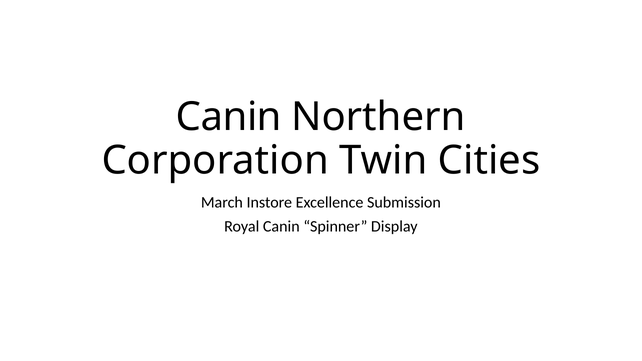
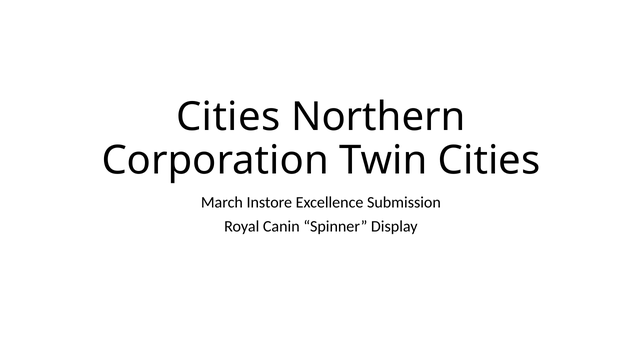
Canin: Canin -> Cities (228, 117)
